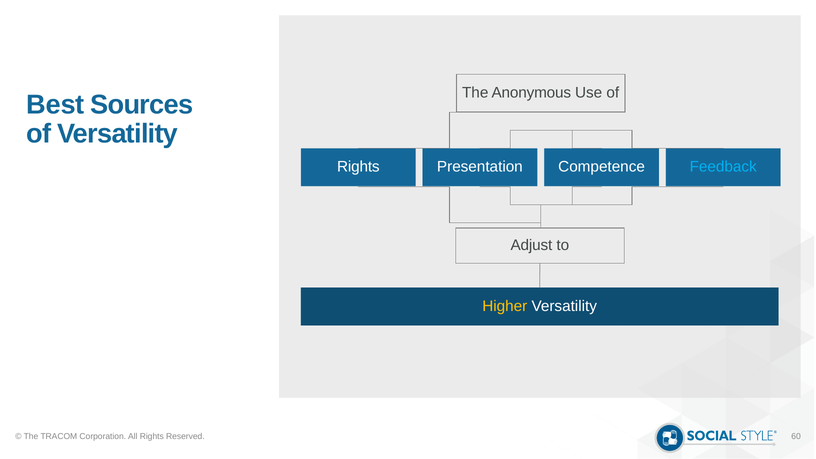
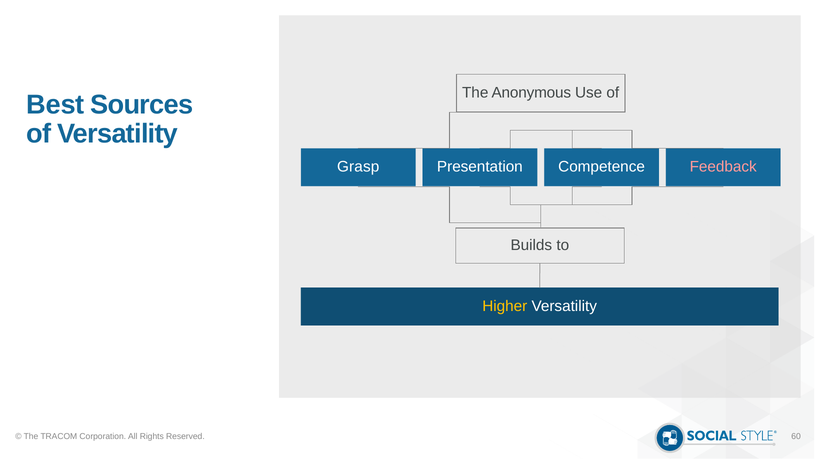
Rights: Rights -> Grasp (358, 167)
Feedback colour: light blue -> pink (723, 167)
Adjust: Adjust -> Builds (531, 245)
